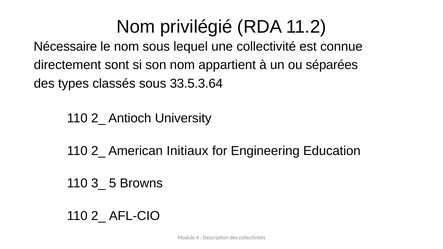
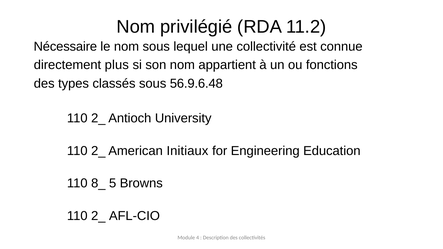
sont: sont -> plus (117, 65)
séparées: séparées -> fonctions (332, 65)
33.5.3.64: 33.5.3.64 -> 56.9.6.48 (196, 84)
3_: 3_ -> 8_ (98, 184)
